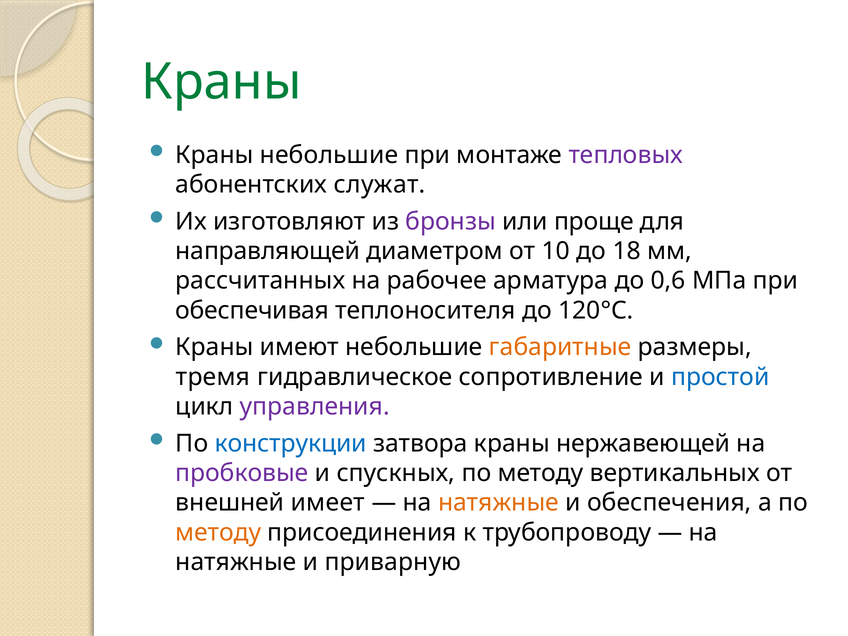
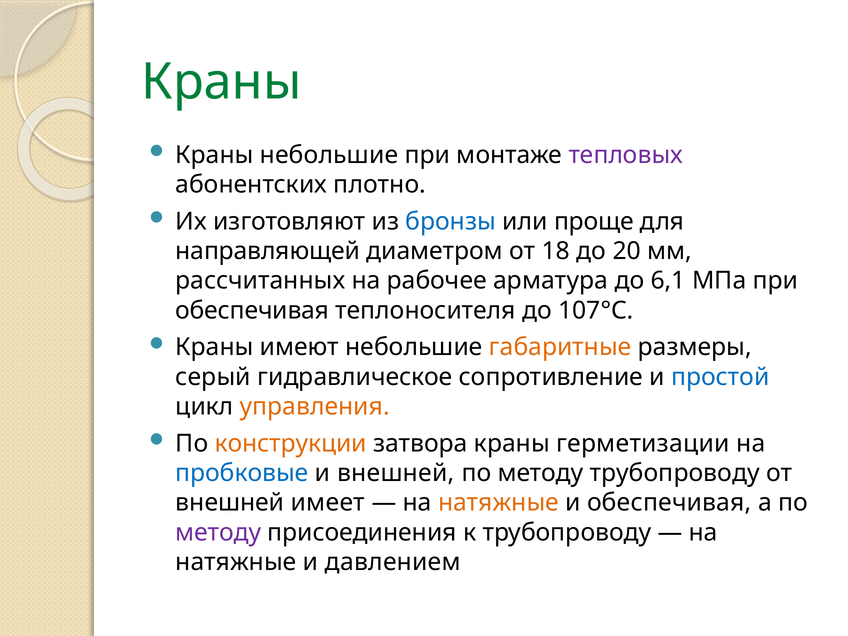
служат: служат -> плотно (380, 185)
бронзы colour: purple -> blue (451, 221)
10: 10 -> 18 (556, 251)
18: 18 -> 20 (627, 251)
0,6: 0,6 -> 6,1 (668, 281)
120°С: 120°С -> 107°С (596, 311)
тремя: тремя -> серый (213, 377)
управления colour: purple -> orange (315, 407)
конструкции colour: blue -> orange (291, 443)
нержавеющей: нержавеющей -> герметизации (643, 443)
пробковые colour: purple -> blue (242, 473)
и спускных: спускных -> внешней (396, 473)
методу вертикальных: вертикальных -> трубопроводу (675, 473)
и обеспечения: обеспечения -> обеспечивая (669, 503)
методу colour: orange -> purple (218, 532)
приварную: приварную -> давлением (393, 562)
